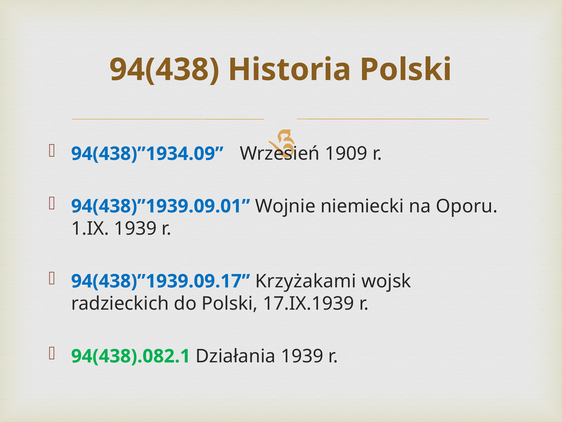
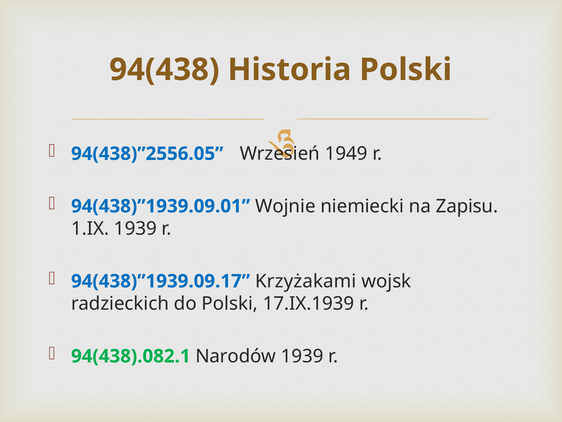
94(438)”1934.09: 94(438)”1934.09 -> 94(438)”2556.05 (147, 154)
1909: 1909 -> 1949 (346, 154)
Oporu: Oporu -> Zapisu (467, 206)
Działania: Działania -> Narodów (236, 356)
